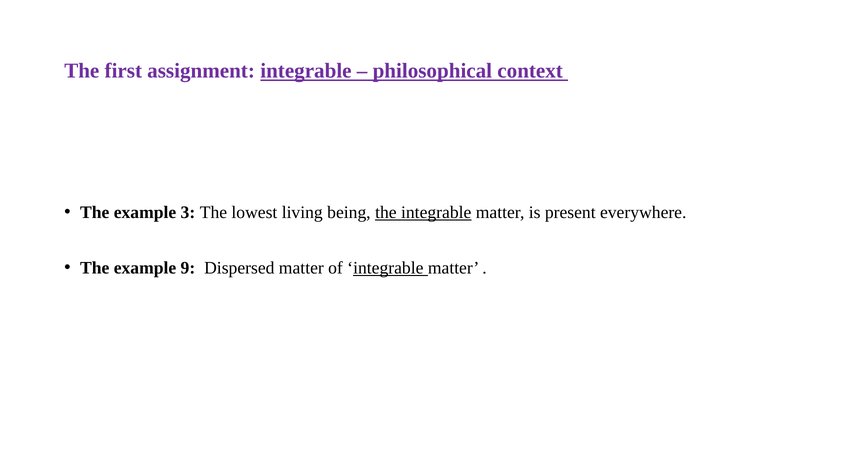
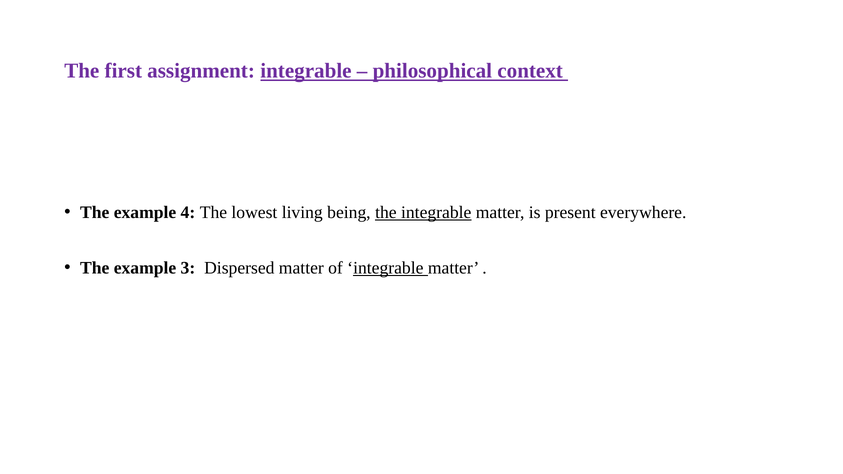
3: 3 -> 4 (188, 212)
9: 9 -> 3 (188, 268)
